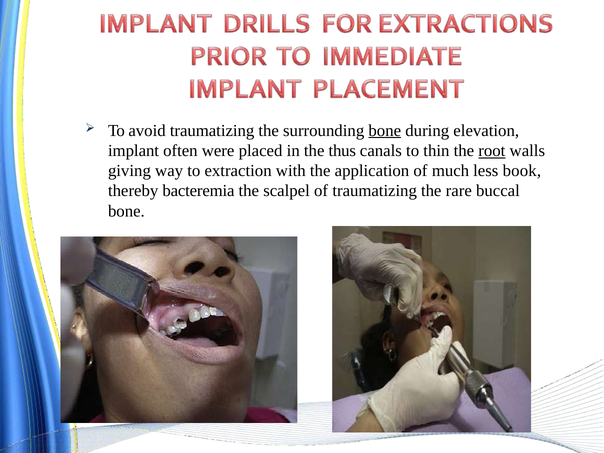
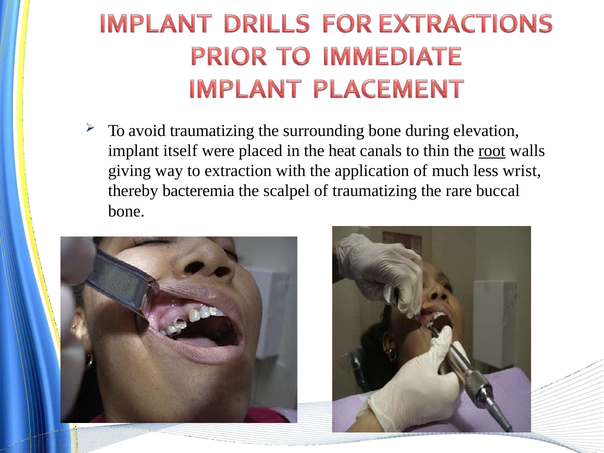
bone underline: present -> none (385, 131)
often: often -> itself (180, 151)
thus: thus -> heat (342, 151)
book: book -> wrist (522, 171)
